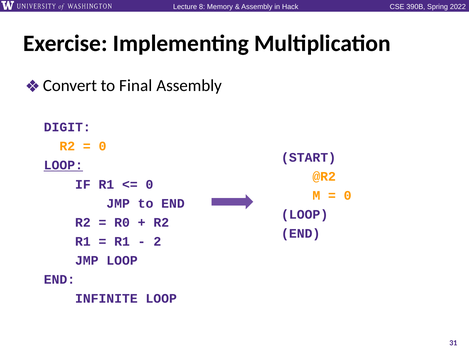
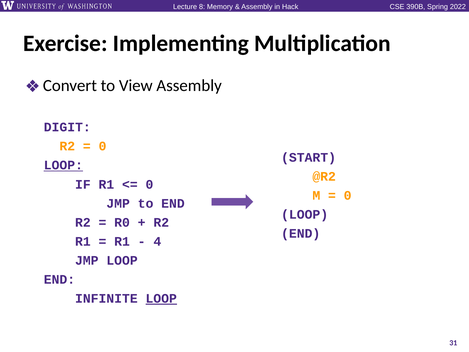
Final: Final -> View (136, 86)
2: 2 -> 4 (157, 241)
LOOP underline: none -> present (161, 298)
